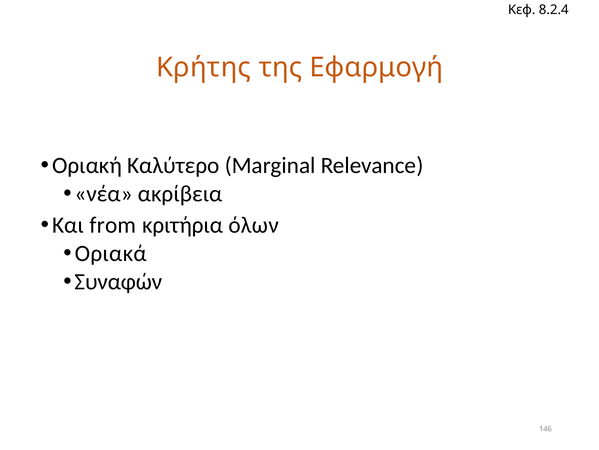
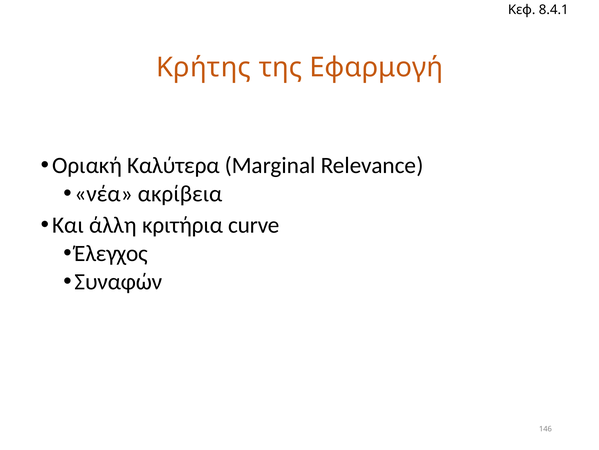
8.2.4: 8.2.4 -> 8.4.1 (554, 10)
Καλύτερο: Καλύτερο -> Καλύτερα (173, 165)
from: from -> άλλη (113, 225)
όλων: όλων -> curve (254, 225)
Οριακά: Οριακά -> Έλεγχος (111, 253)
